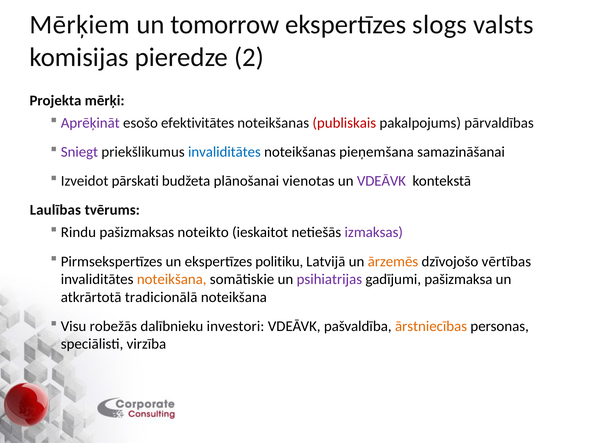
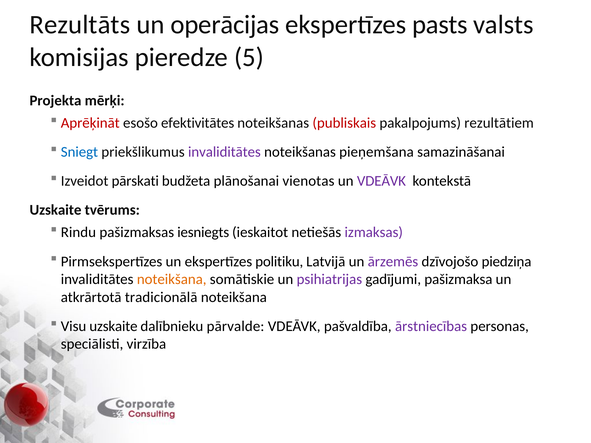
Mērķiem: Mērķiem -> Rezultāts (80, 25)
tomorrow: tomorrow -> operācijas (225, 25)
slogs: slogs -> pasts (440, 25)
2: 2 -> 5 (249, 57)
Aprēķināt colour: purple -> red (90, 123)
pārvaldības: pārvaldības -> rezultātiem (499, 123)
Sniegt colour: purple -> blue (79, 152)
invaliditātes colour: blue -> purple (224, 152)
Laulības: Laulības -> Uzskaite (55, 210)
noteikto: noteikto -> iesniegts (203, 233)
ārzemēs colour: orange -> purple (393, 262)
vērtības: vērtības -> piedziņa (507, 262)
Visu robežās: robežās -> uzskaite (113, 326)
investori: investori -> pārvalde (236, 326)
ārstniecības colour: orange -> purple (431, 326)
